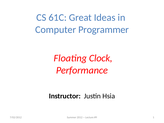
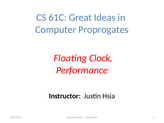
Programmer: Programmer -> Proprogates (103, 30)
